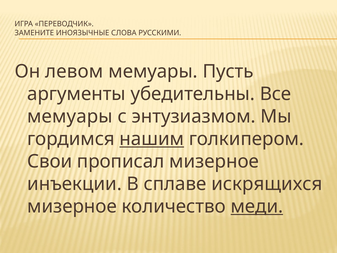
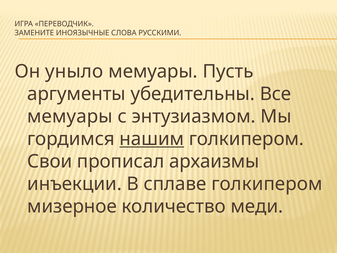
левом: левом -> уныло (74, 71)
прописал мизерное: мизерное -> архаизмы (214, 161)
сплаве искрящихся: искрящихся -> голкипером (267, 184)
меди underline: present -> none (257, 206)
